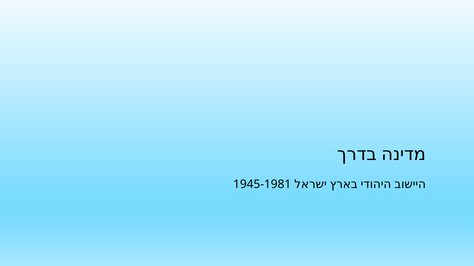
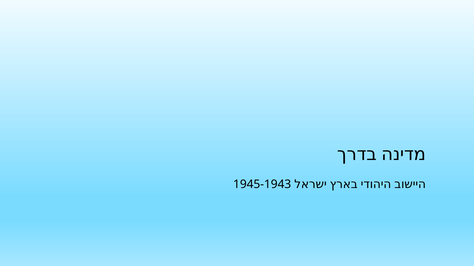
1945-1981: 1945-1981 -> 1945-1943 (262, 185)
